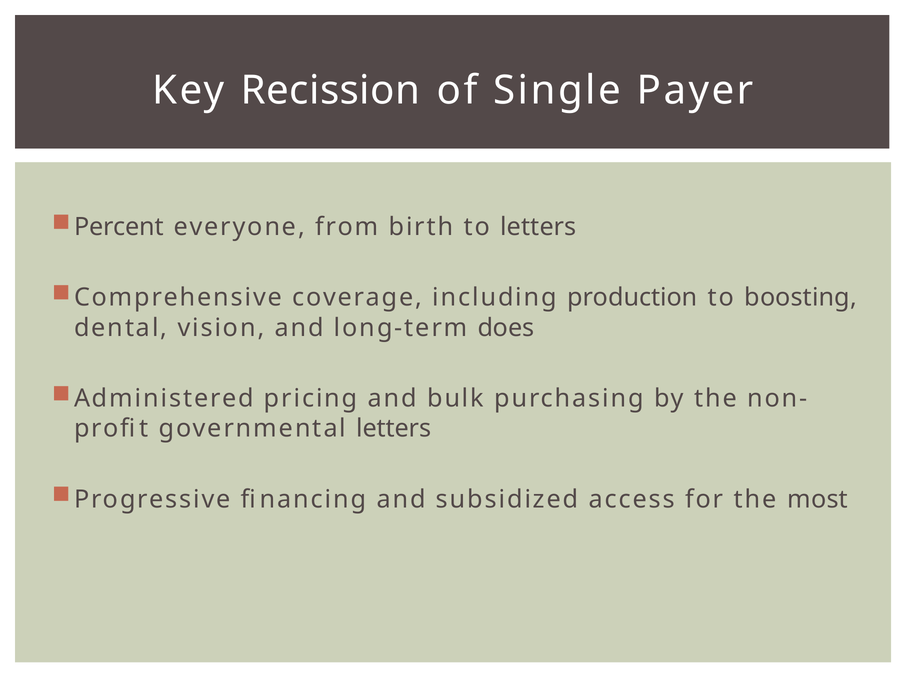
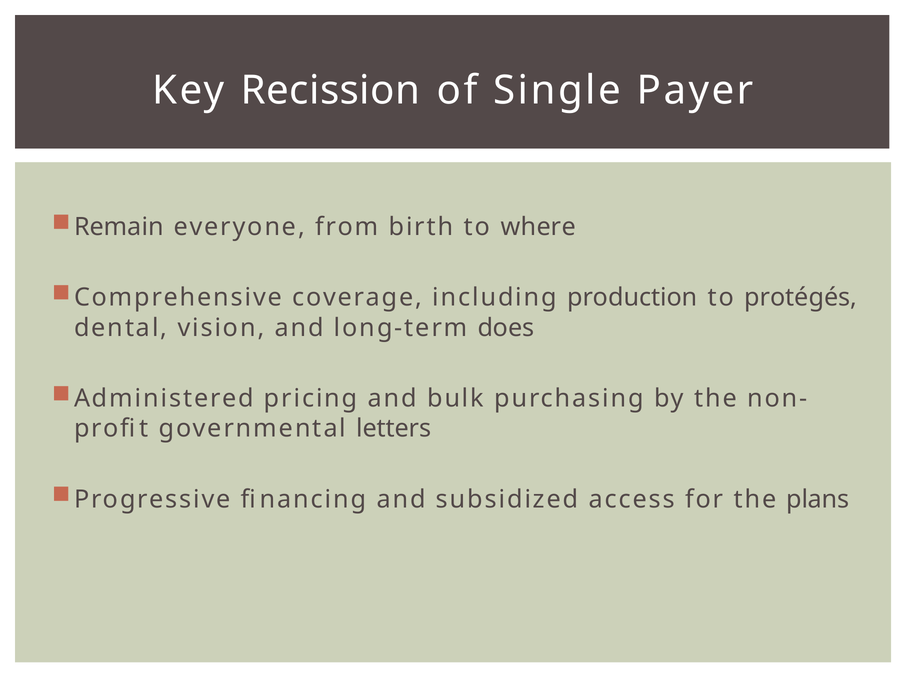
Percent: Percent -> Remain (119, 227)
to letters: letters -> where (538, 227)
boosting: boosting -> protégés (801, 298)
most: most -> plans (818, 499)
